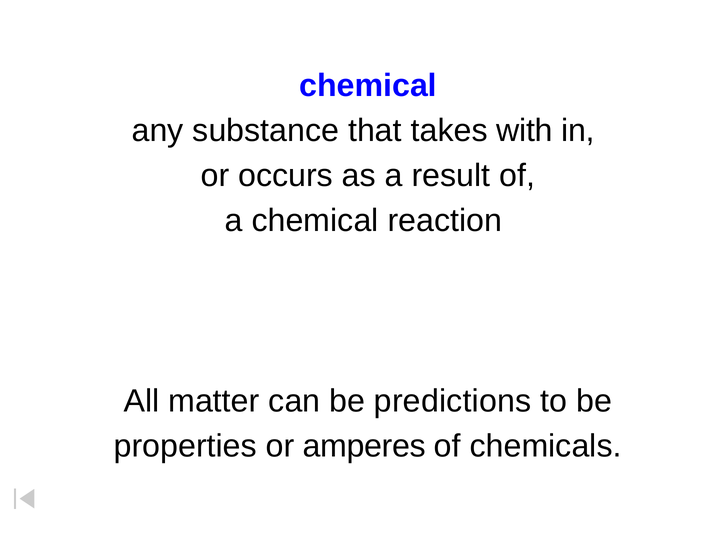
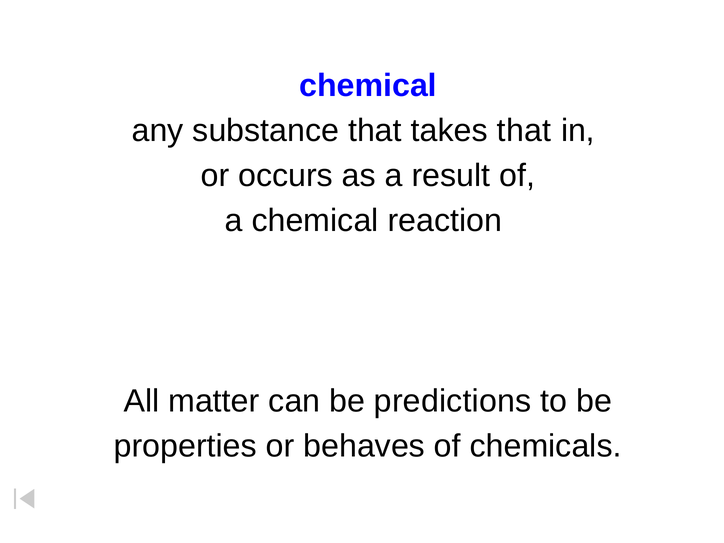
takes with: with -> that (524, 131)
amperes: amperes -> behaves (364, 446)
